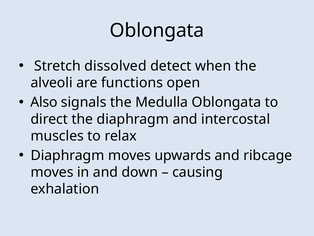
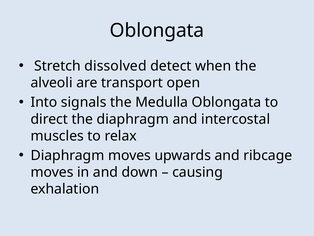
functions: functions -> transport (132, 83)
Also: Also -> Into (44, 102)
